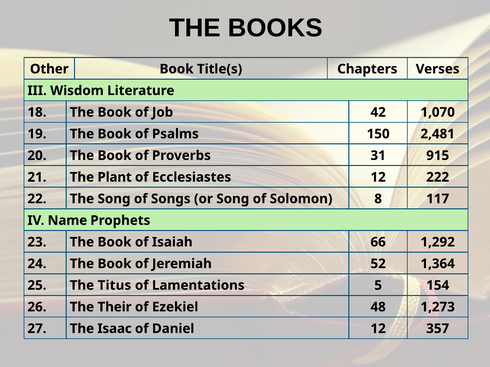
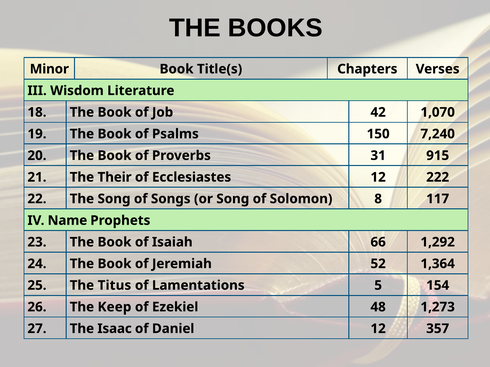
Other: Other -> Minor (49, 69)
2,481: 2,481 -> 7,240 (438, 134)
Plant: Plant -> Their (115, 177)
Their: Their -> Keep (114, 307)
